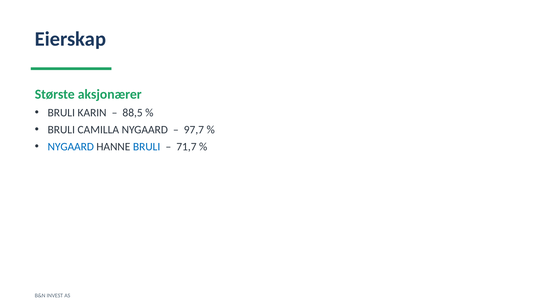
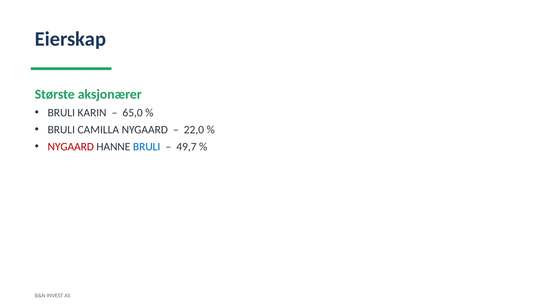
88,5: 88,5 -> 65,0 (133, 112)
97,7: 97,7 -> 22,0 (194, 130)
NYGAARD colour: blue -> red (71, 147)
71,7: 71,7 -> 49,7 (186, 147)
